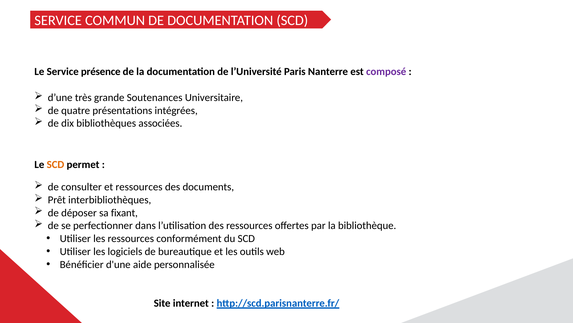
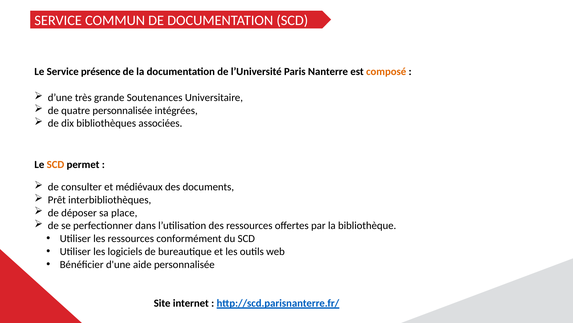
composé colour: purple -> orange (386, 72)
quatre présentations: présentations -> personnalisée (122, 110)
et ressources: ressources -> médiévaux (139, 187)
fixant: fixant -> place (124, 212)
